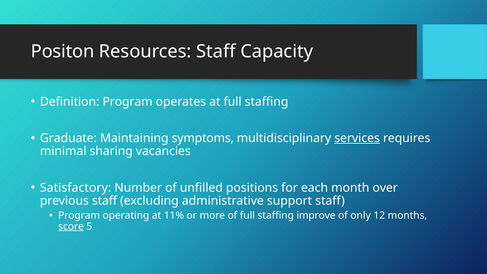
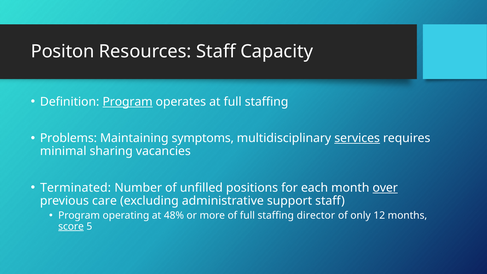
Program underline: none -> present (128, 102)
Graduate: Graduate -> Problems (68, 138)
Satisfactory: Satisfactory -> Terminated (76, 188)
over underline: none -> present (385, 188)
previous staff: staff -> care (104, 201)
11%: 11% -> 48% (174, 215)
improve: improve -> director (316, 215)
